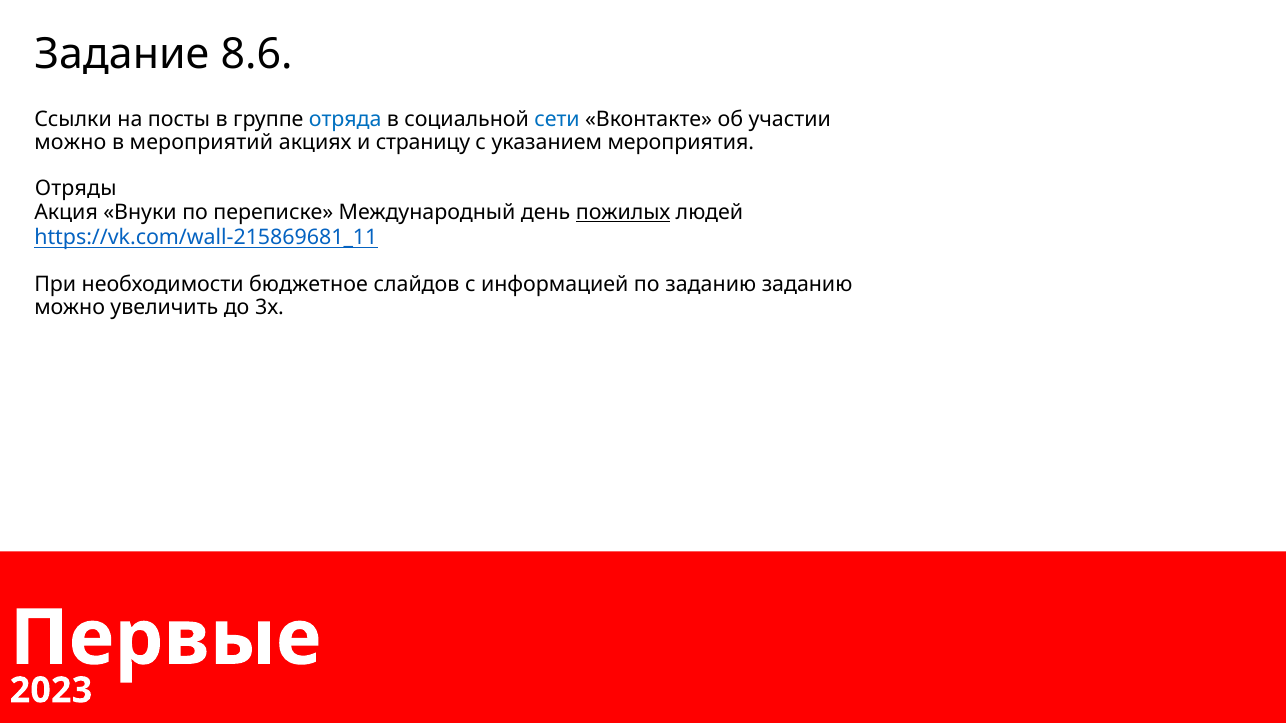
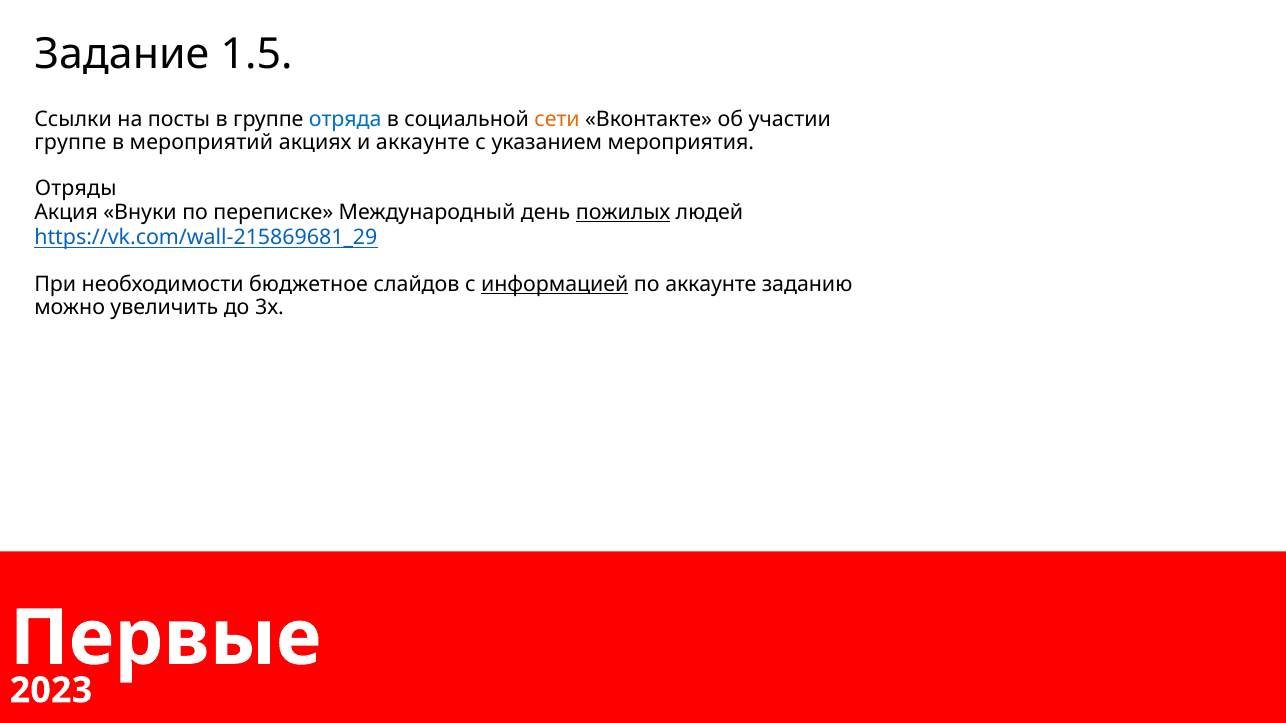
8.6: 8.6 -> 1.5 (257, 54)
сети colour: blue -> orange (557, 120)
можно: можно -> группе (70, 143)
и страницу: страницу -> аккаунте (423, 143)
https://vk.com/wall-215869681_11: https://vk.com/wall-215869681_11 -> https://vk.com/wall-215869681_29 (206, 238)
информацией underline: none -> present (555, 284)
по заданию: заданию -> аккаунте (711, 284)
